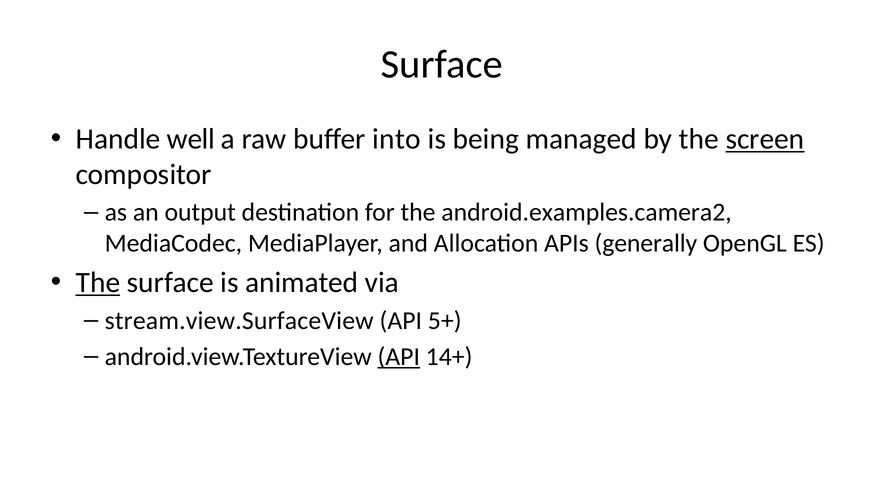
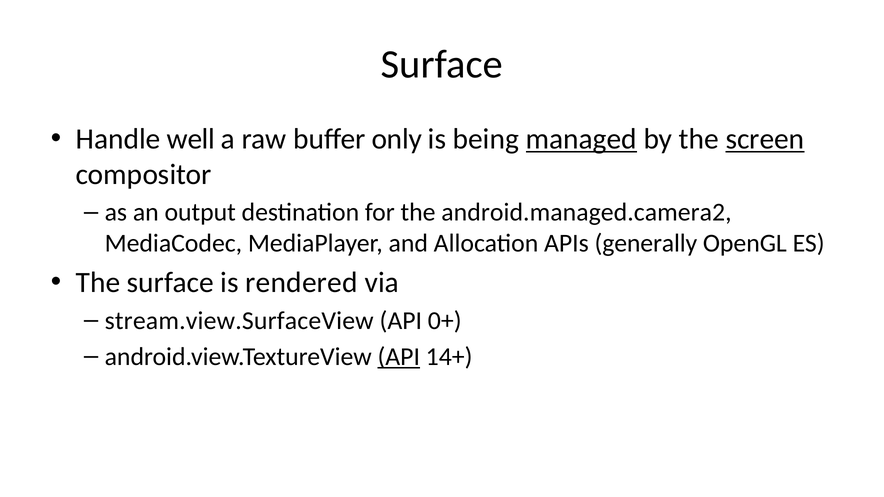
into: into -> only (397, 139)
managed underline: none -> present (581, 139)
android.examples.camera2: android.examples.camera2 -> android.managed.camera2 (586, 213)
The underline: present -> none (98, 283)
animated: animated -> rendered (302, 283)
5+: 5+ -> 0+ (445, 321)
